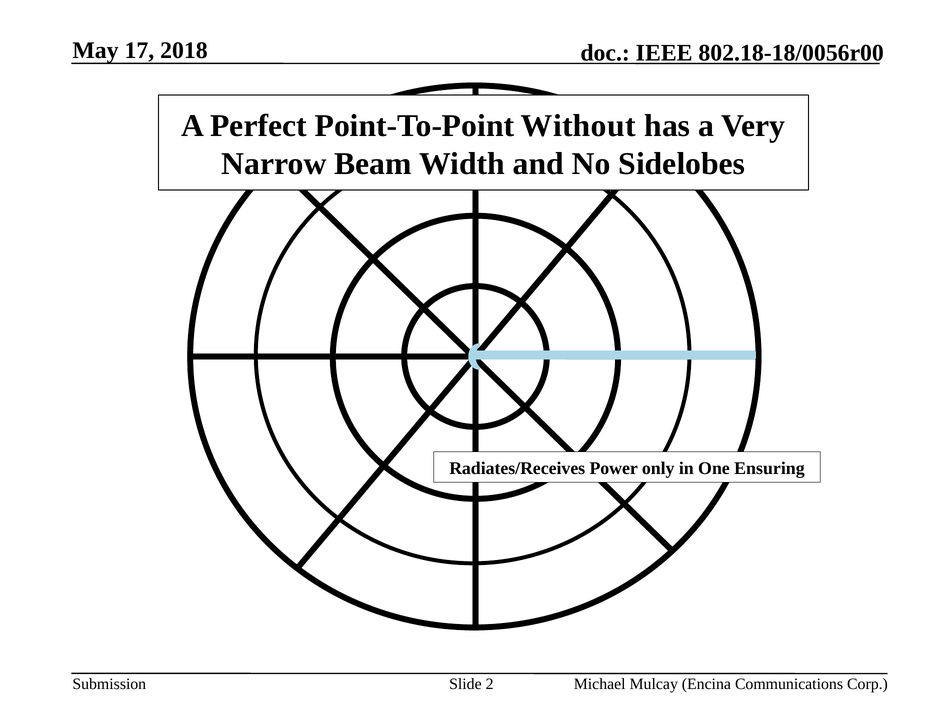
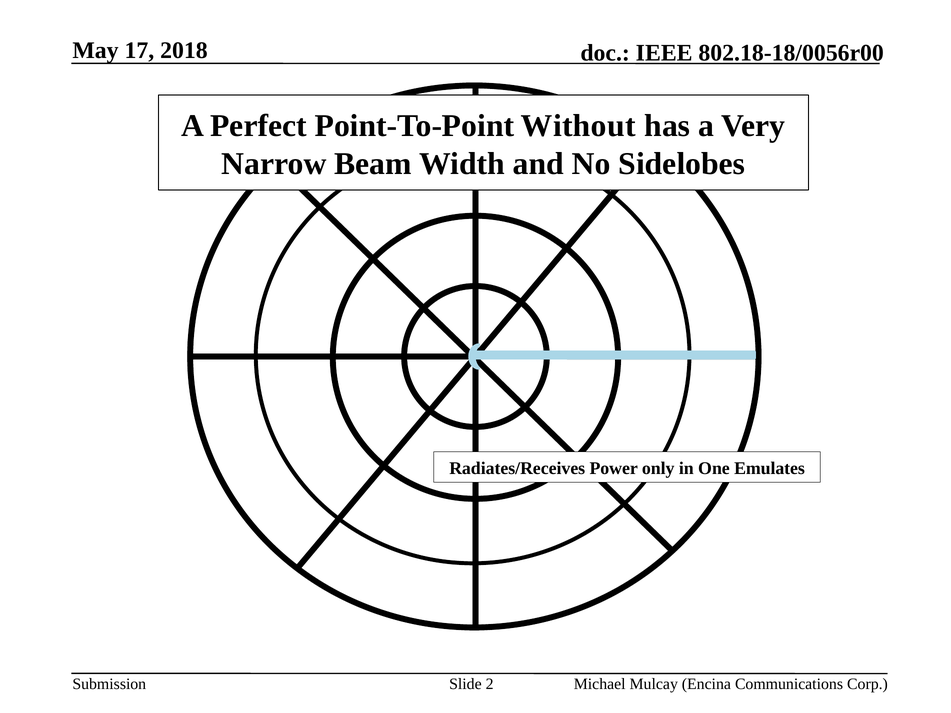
Ensuring: Ensuring -> Emulates (770, 468)
